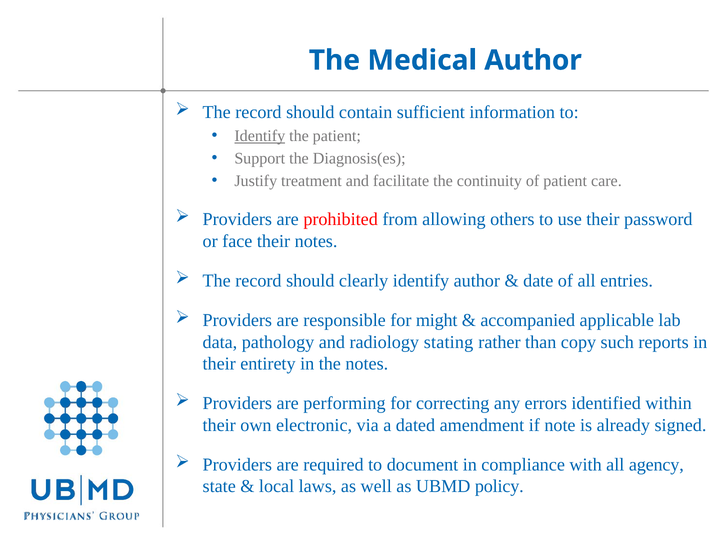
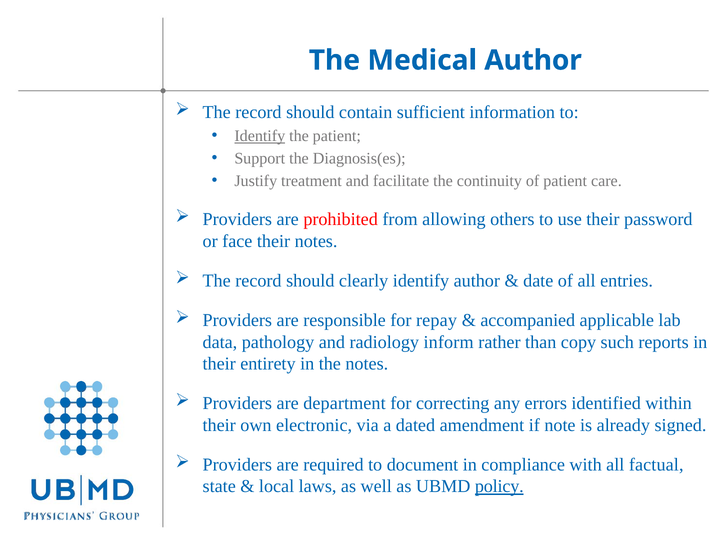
might: might -> repay (437, 320)
stating: stating -> inform (449, 342)
performing: performing -> department (344, 403)
agency: agency -> factual (656, 464)
policy underline: none -> present (499, 486)
